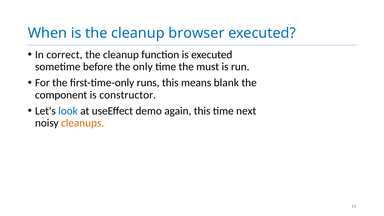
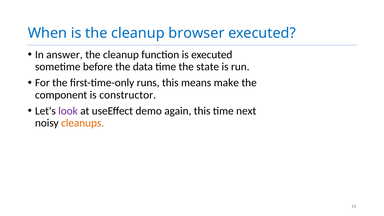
correct: correct -> answer (64, 55)
only: only -> data (143, 67)
must: must -> state (208, 67)
blank: blank -> make (226, 83)
look colour: blue -> purple (68, 111)
